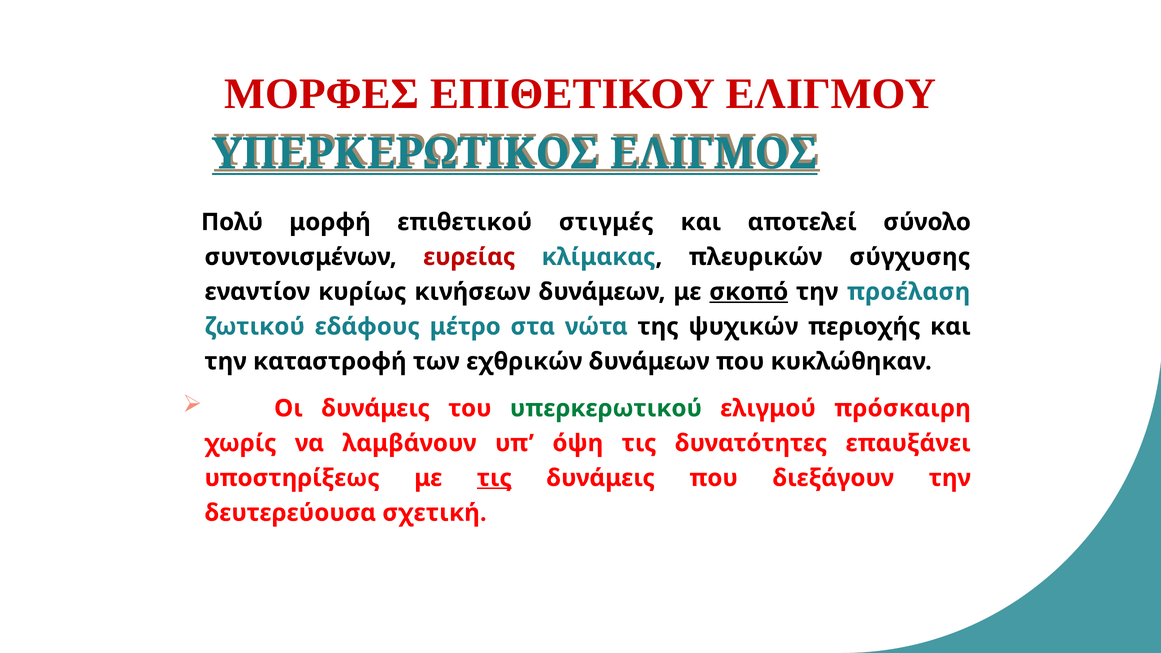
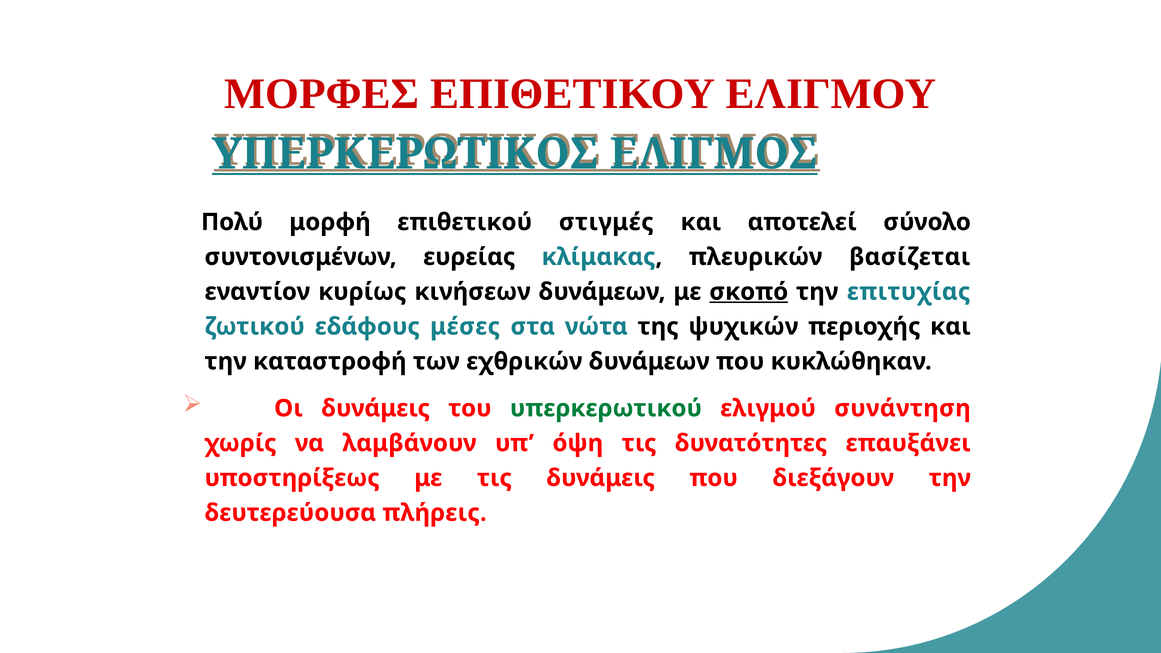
ευρείας colour: red -> black (469, 257)
σύγχυσης: σύγχυσης -> βασίζεται (910, 257)
προέλαση: προέλαση -> επιτυχίας (909, 292)
μέτρο: μέτρο -> μέσες (465, 327)
πρόσκαιρη: πρόσκαιρη -> συνάντηση (902, 408)
τις underline: present -> none (494, 478)
σχετική: σχετική -> πλήρεις (435, 513)
